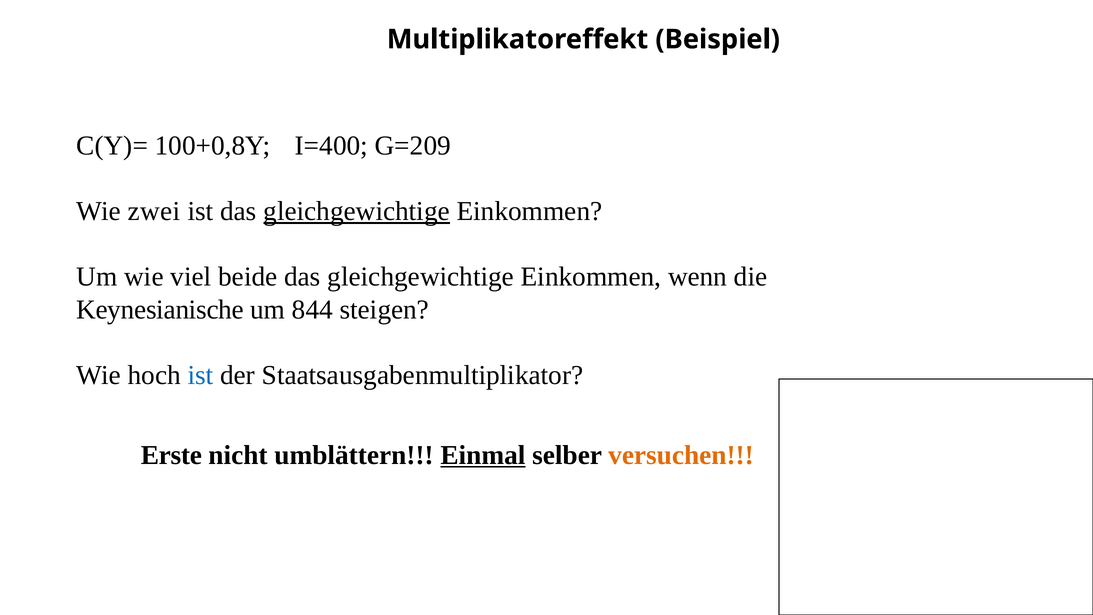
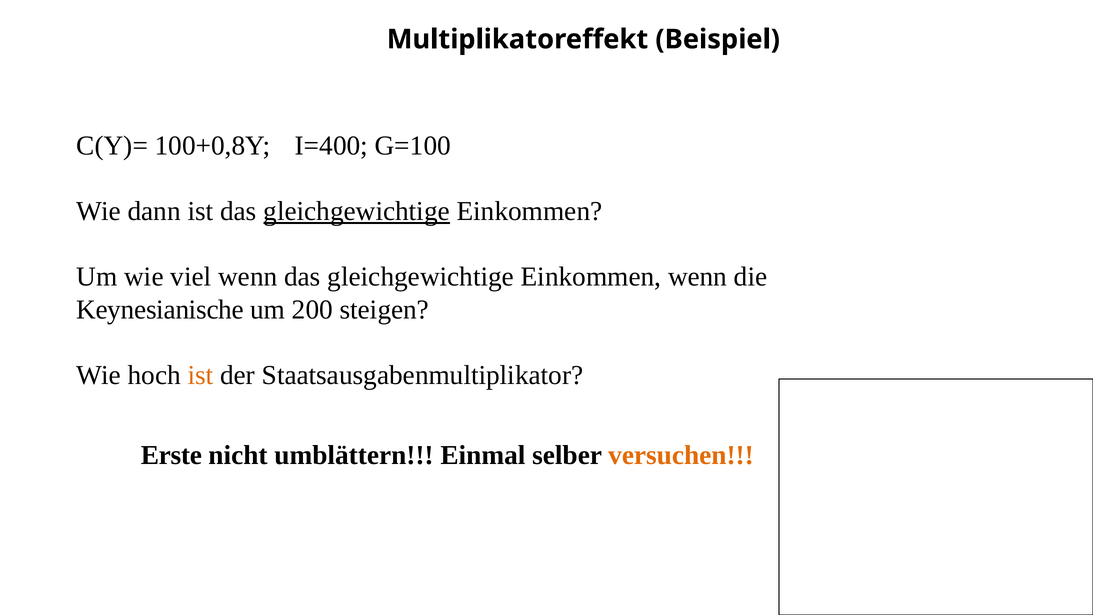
G=209: G=209 -> G=100 (413, 146)
zwei: zwei -> dann (154, 211)
viel beide: beide -> wenn (248, 277)
844: 844 -> 200 (312, 310)
ist colour: blue -> orange (200, 375)
Einmal underline: present -> none (483, 455)
